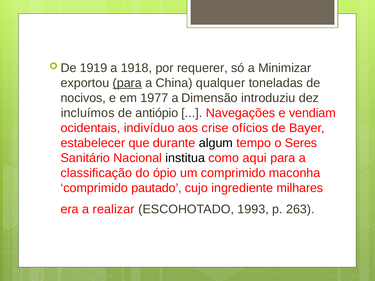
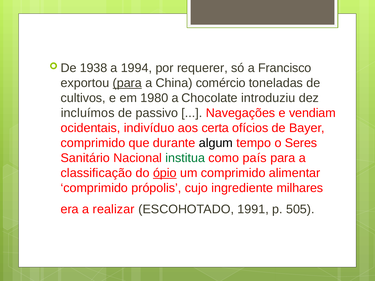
1919: 1919 -> 1938 (94, 68)
1918: 1918 -> 1994 (136, 68)
Minimizar: Minimizar -> Francisco (285, 68)
qualquer: qualquer -> comércio (221, 83)
nocivos: nocivos -> cultivos (83, 98)
1977: 1977 -> 1980 (154, 98)
Dimensão: Dimensão -> Chocolate (210, 98)
antiópio: antiópio -> passivo (157, 113)
crise: crise -> certa (215, 128)
estabelecer: estabelecer -> comprimido (93, 143)
institua colour: black -> green (185, 158)
aqui: aqui -> país (255, 158)
ópio underline: none -> present (165, 173)
maconha: maconha -> alimentar (295, 173)
pautado: pautado -> própolis (156, 188)
1993: 1993 -> 1991 (253, 209)
263: 263 -> 505 (300, 209)
